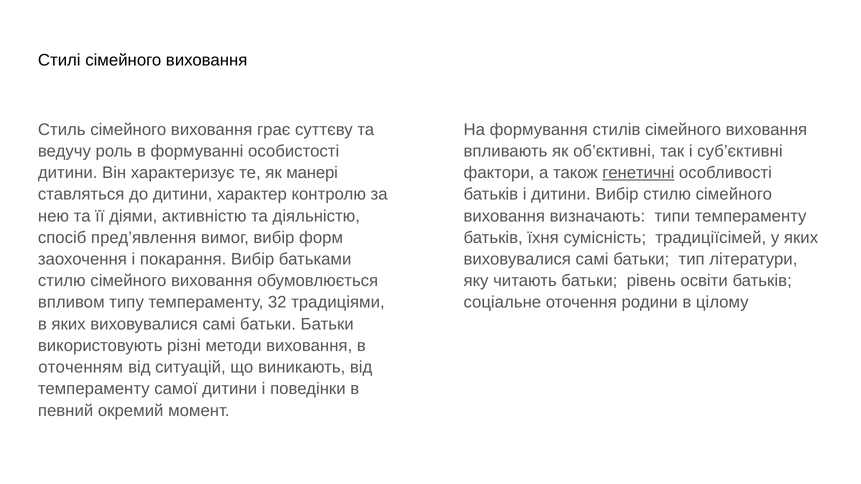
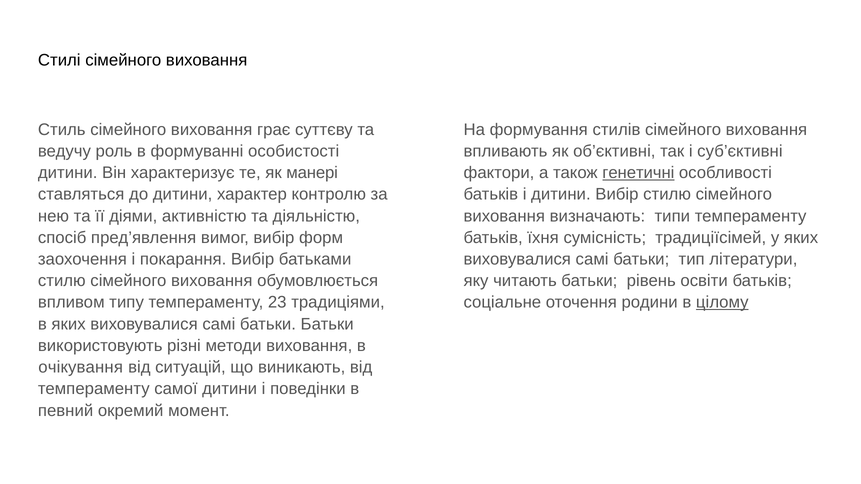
32: 32 -> 23 (277, 303)
цілому underline: none -> present (722, 303)
оточенням: оточенням -> очікування (81, 368)
